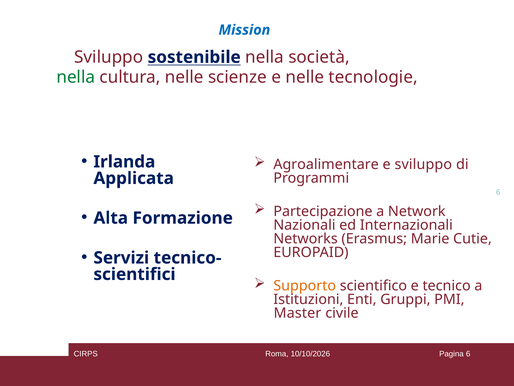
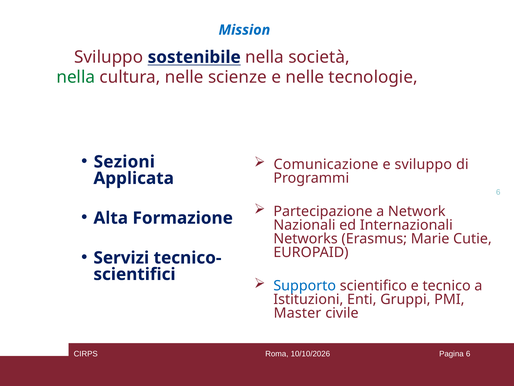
Irlanda: Irlanda -> Sezioni (124, 162)
Agroalimentare: Agroalimentare -> Comunicazione (326, 164)
Supporto colour: orange -> blue (305, 285)
